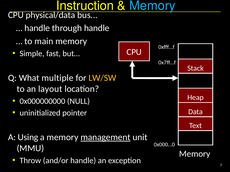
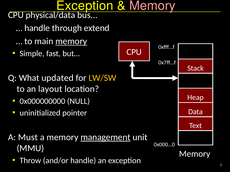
Instruction: Instruction -> Exception (85, 6)
Memory colour: light blue -> pink (152, 6)
through handle: handle -> extend (97, 28)
memory underline: none -> present (71, 41)
multiple: multiple -> updated (58, 78)
Using: Using -> Must (28, 138)
